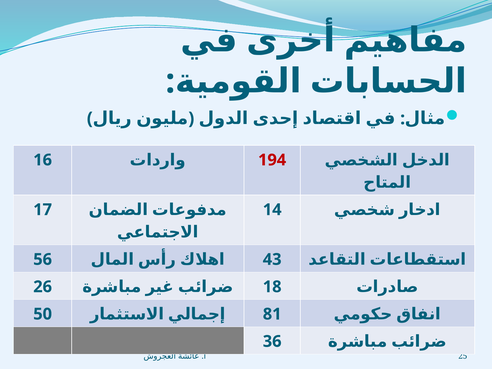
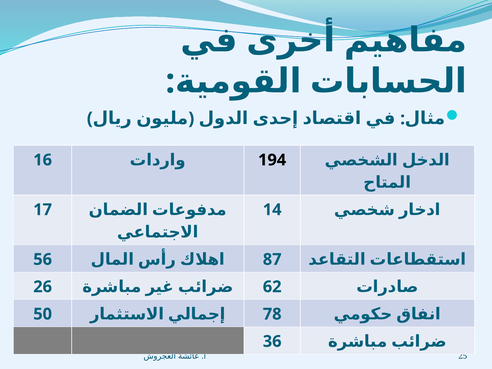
194 colour: red -> black (272, 160)
43: 43 -> 87 (272, 259)
18: 18 -> 62 (272, 287)
81: 81 -> 78 (272, 314)
